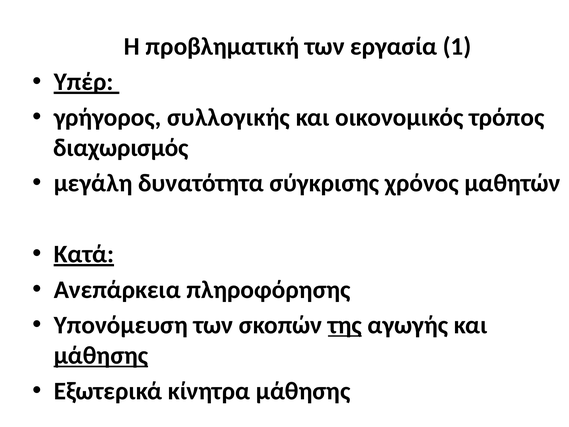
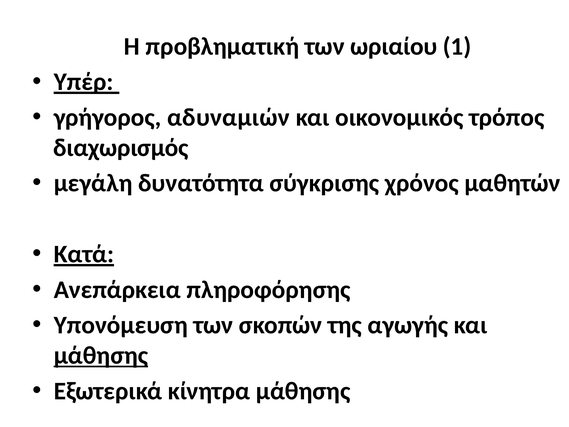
εργασία: εργασία -> ωριαίου (394, 46)
συλλογικής: συλλογικής -> αδυναμιών (228, 117)
της underline: present -> none (345, 325)
